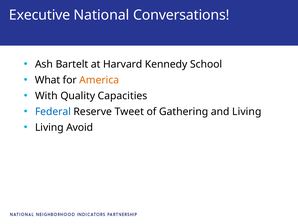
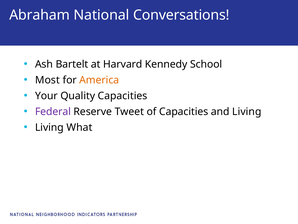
Executive: Executive -> Abraham (40, 15)
What: What -> Most (47, 80)
With: With -> Your (46, 96)
Federal colour: blue -> purple (53, 111)
of Gathering: Gathering -> Capacities (184, 111)
Avoid: Avoid -> What (80, 127)
